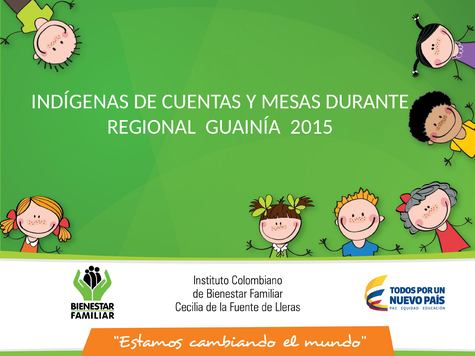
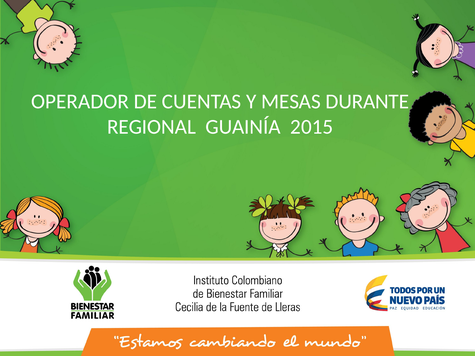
INDÍGENAS: INDÍGENAS -> OPERADOR (80, 102)
